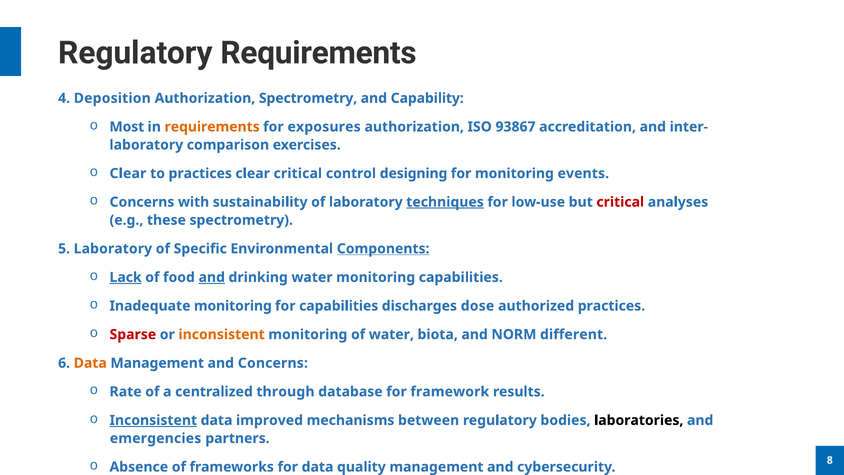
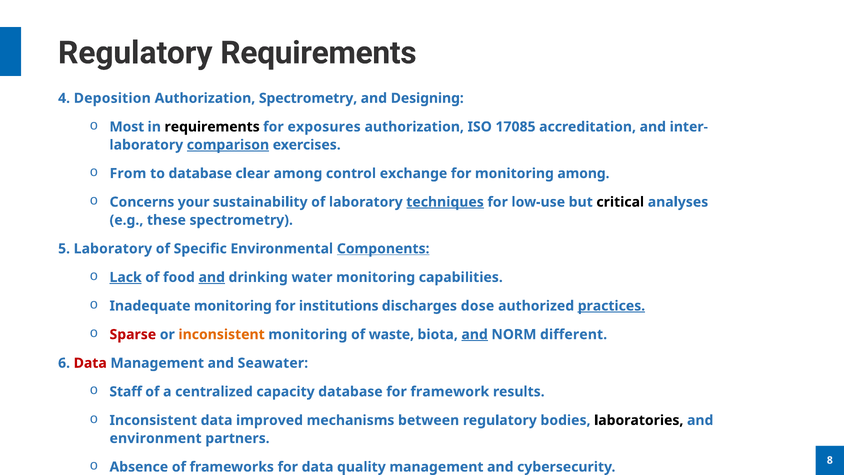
Capability: Capability -> Designing (427, 98)
requirements colour: orange -> black (212, 127)
93867: 93867 -> 17085 (516, 127)
comparison underline: none -> present (228, 145)
Clear: Clear -> From (128, 173)
to practices: practices -> database (200, 173)
clear critical: critical -> among (298, 173)
designing: designing -> exchange (414, 173)
monitoring events: events -> among (583, 173)
with: with -> your (194, 202)
critical colour: red -> black (620, 202)
for capabilities: capabilities -> institutions (339, 306)
practices underline: none -> present (611, 306)
of water: water -> waste (391, 334)
and underline: none -> present (475, 334)
Data colour: orange -> red (90, 363)
and Concerns: Concerns -> Seawater (273, 363)
Rate: Rate -> Staff (126, 392)
through: through -> capacity (286, 392)
Inconsistent underline: present -> none (153, 420)
emergencies: emergencies -> environment (156, 438)
